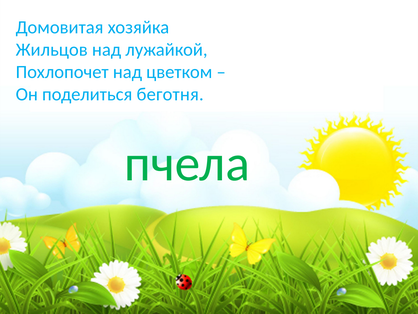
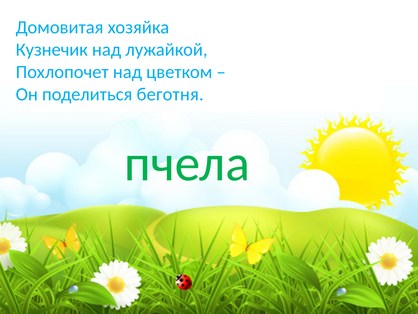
Жильцов: Жильцов -> Кузнечик (52, 49)
